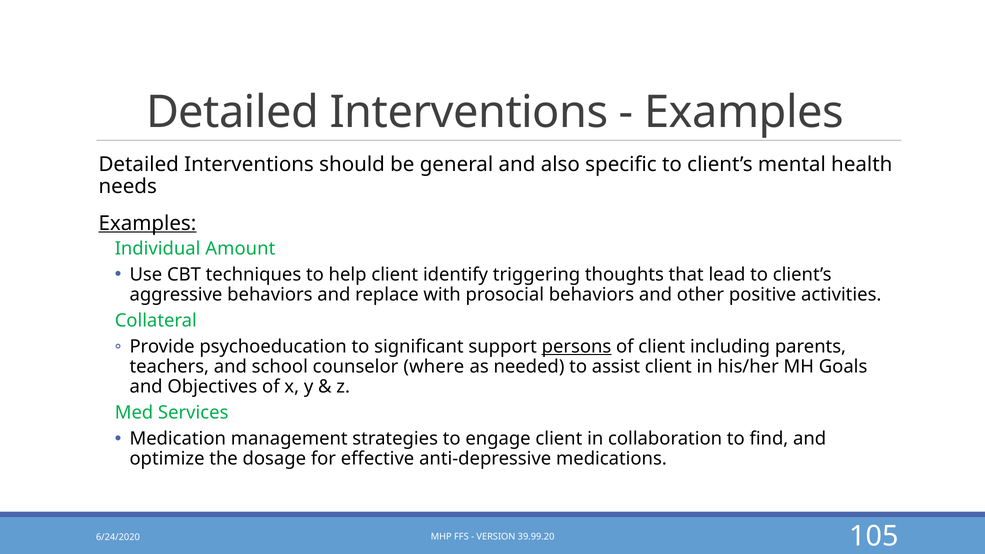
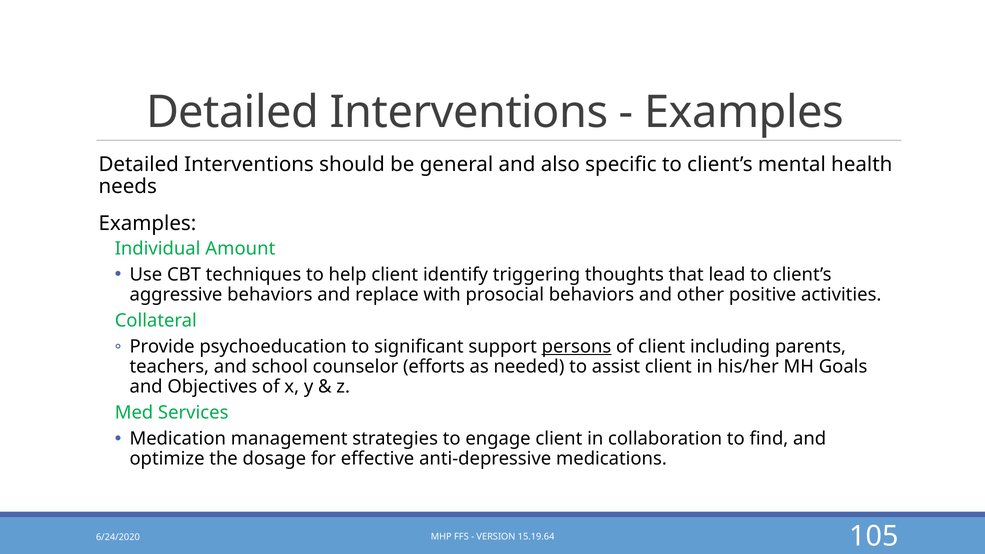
Examples underline: present -> none (147, 223)
where: where -> efforts (434, 367)
39.99.20: 39.99.20 -> 15.19.64 (536, 537)
